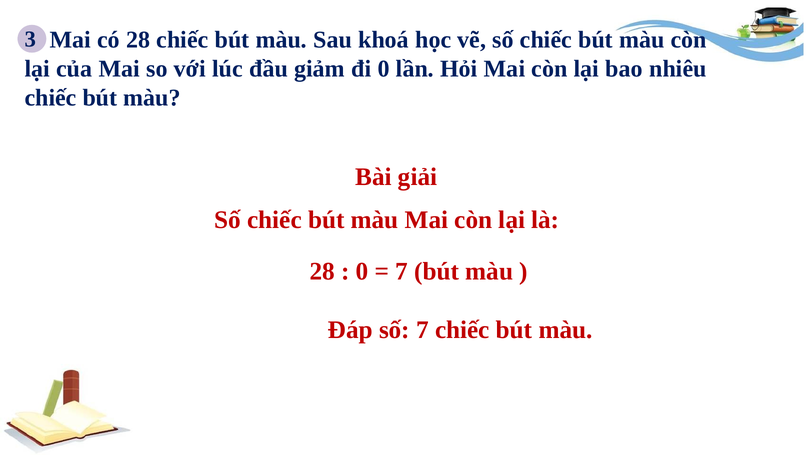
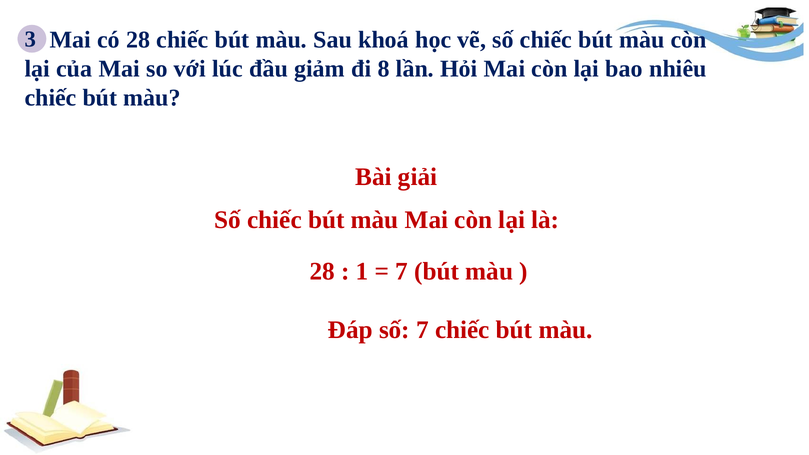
đi 0: 0 -> 8 (384, 69)
0: 0 -> 1 (362, 271)
